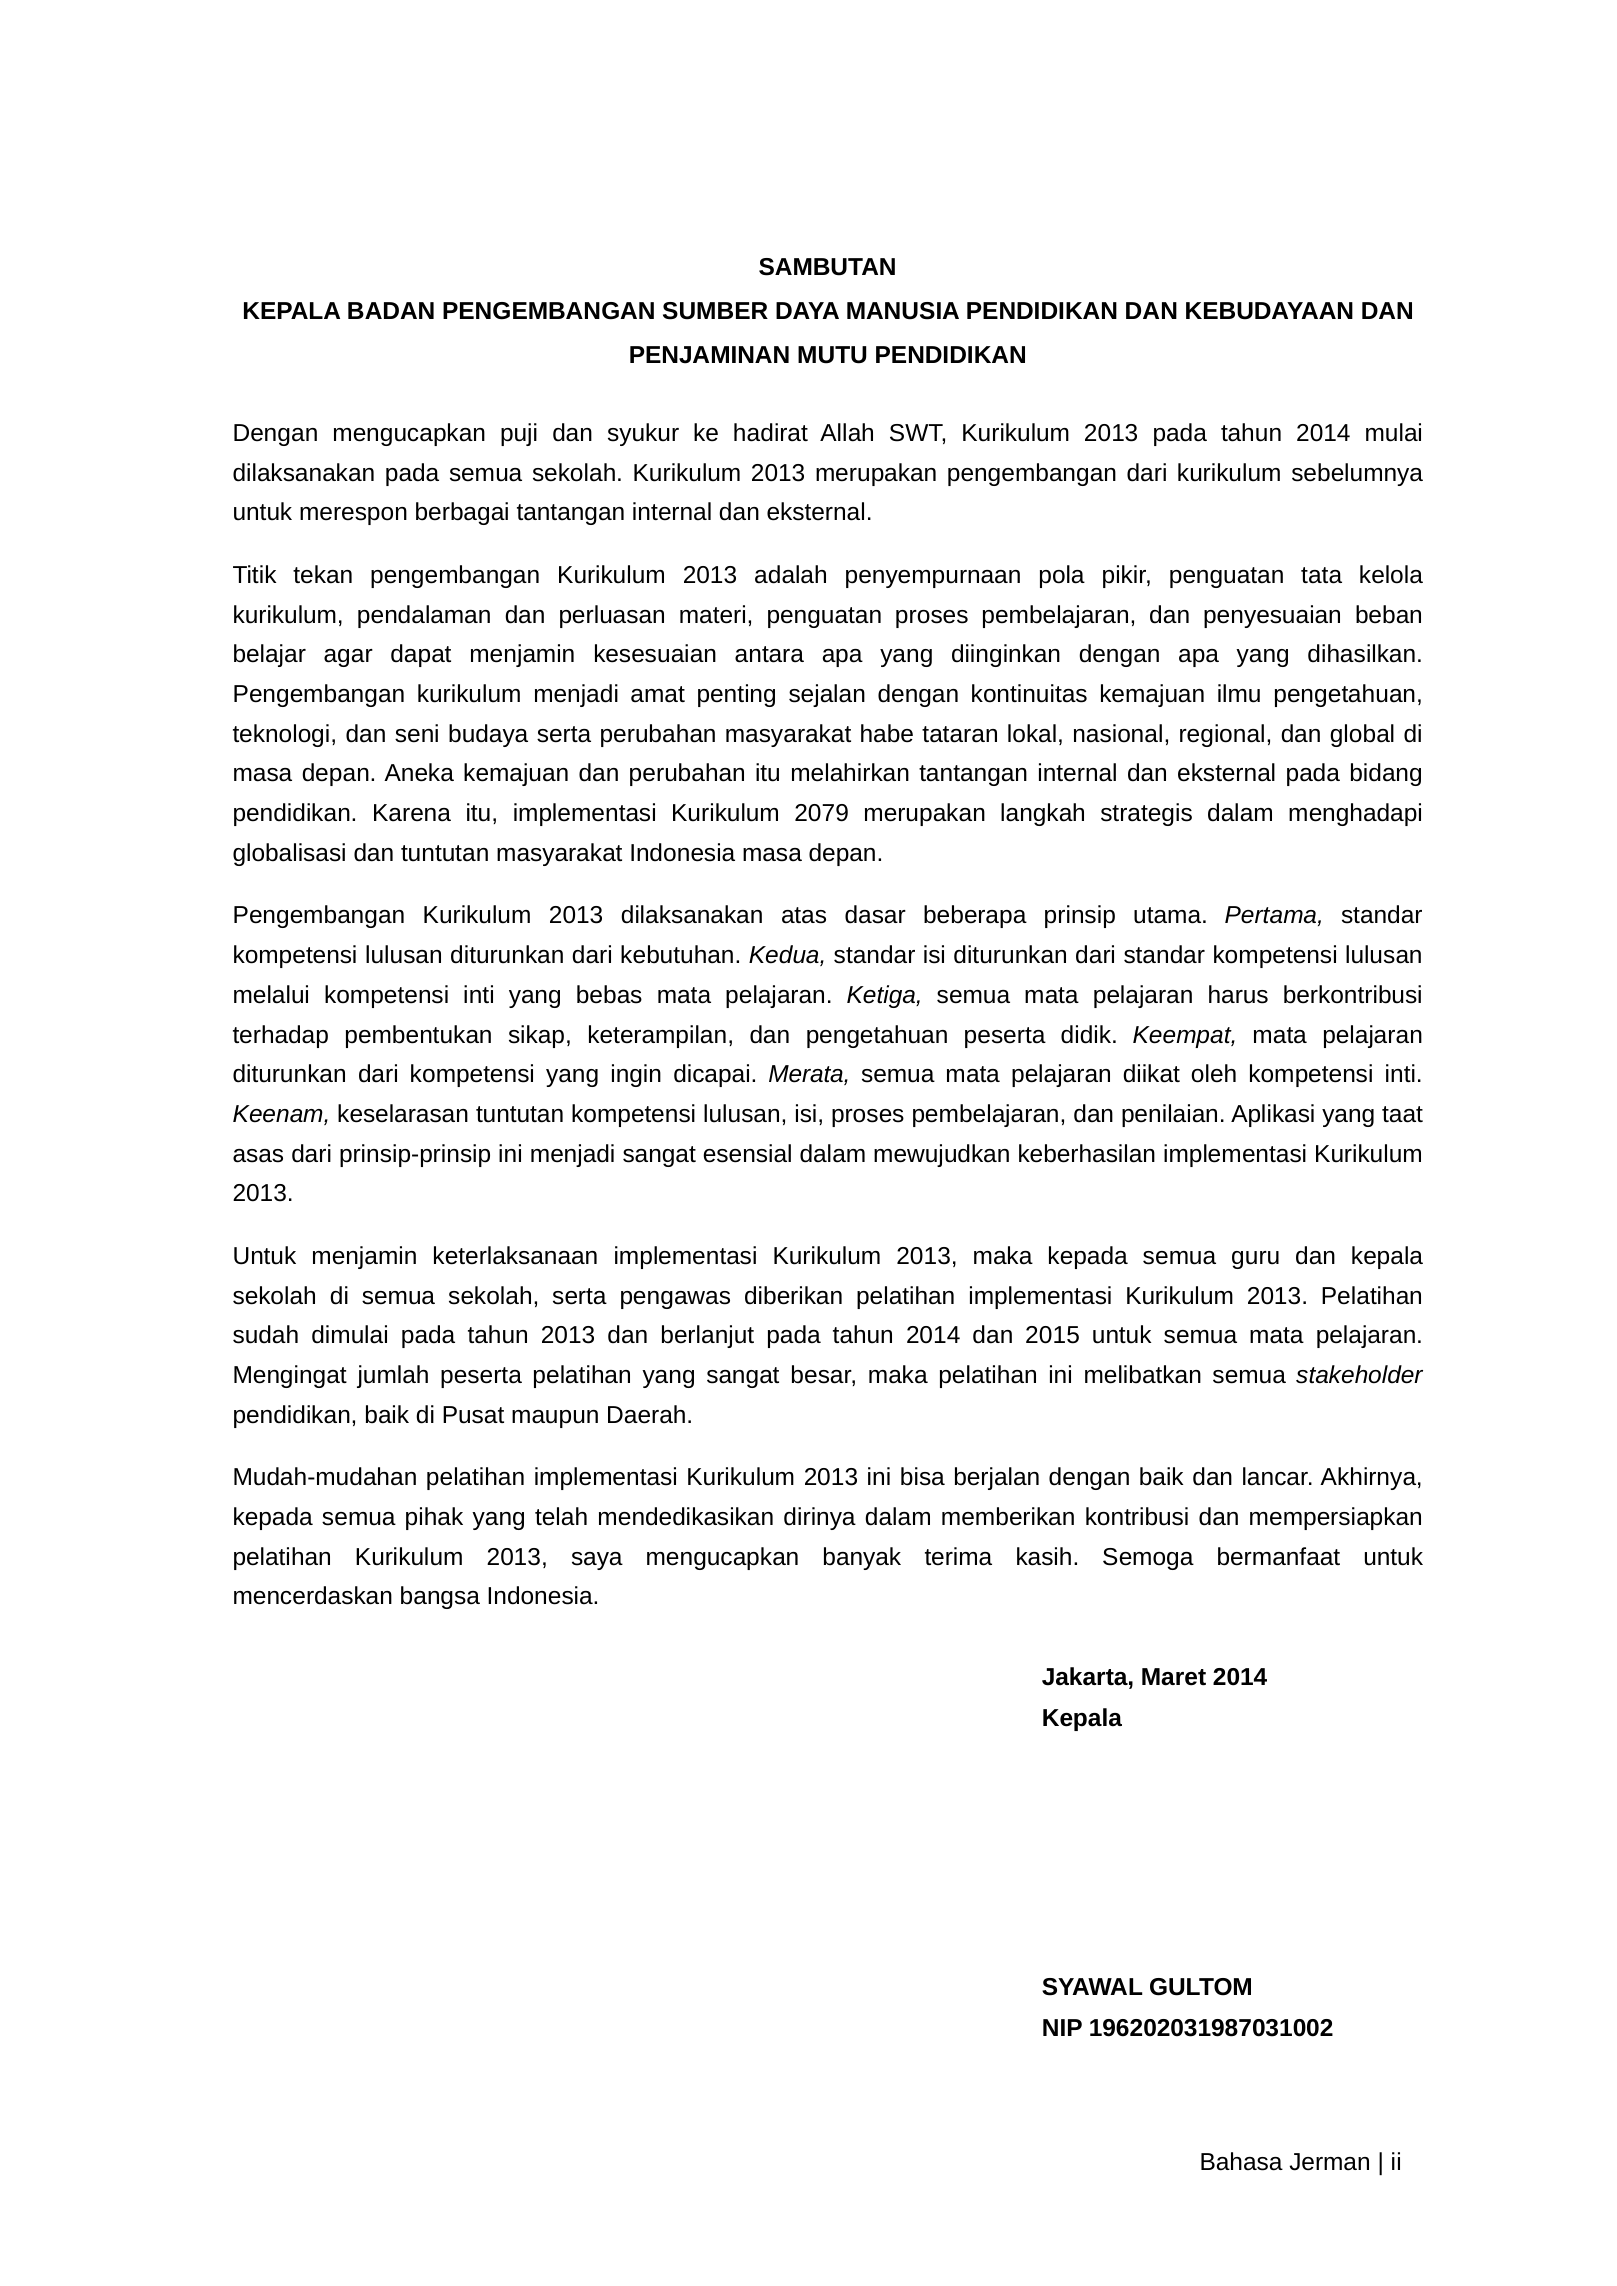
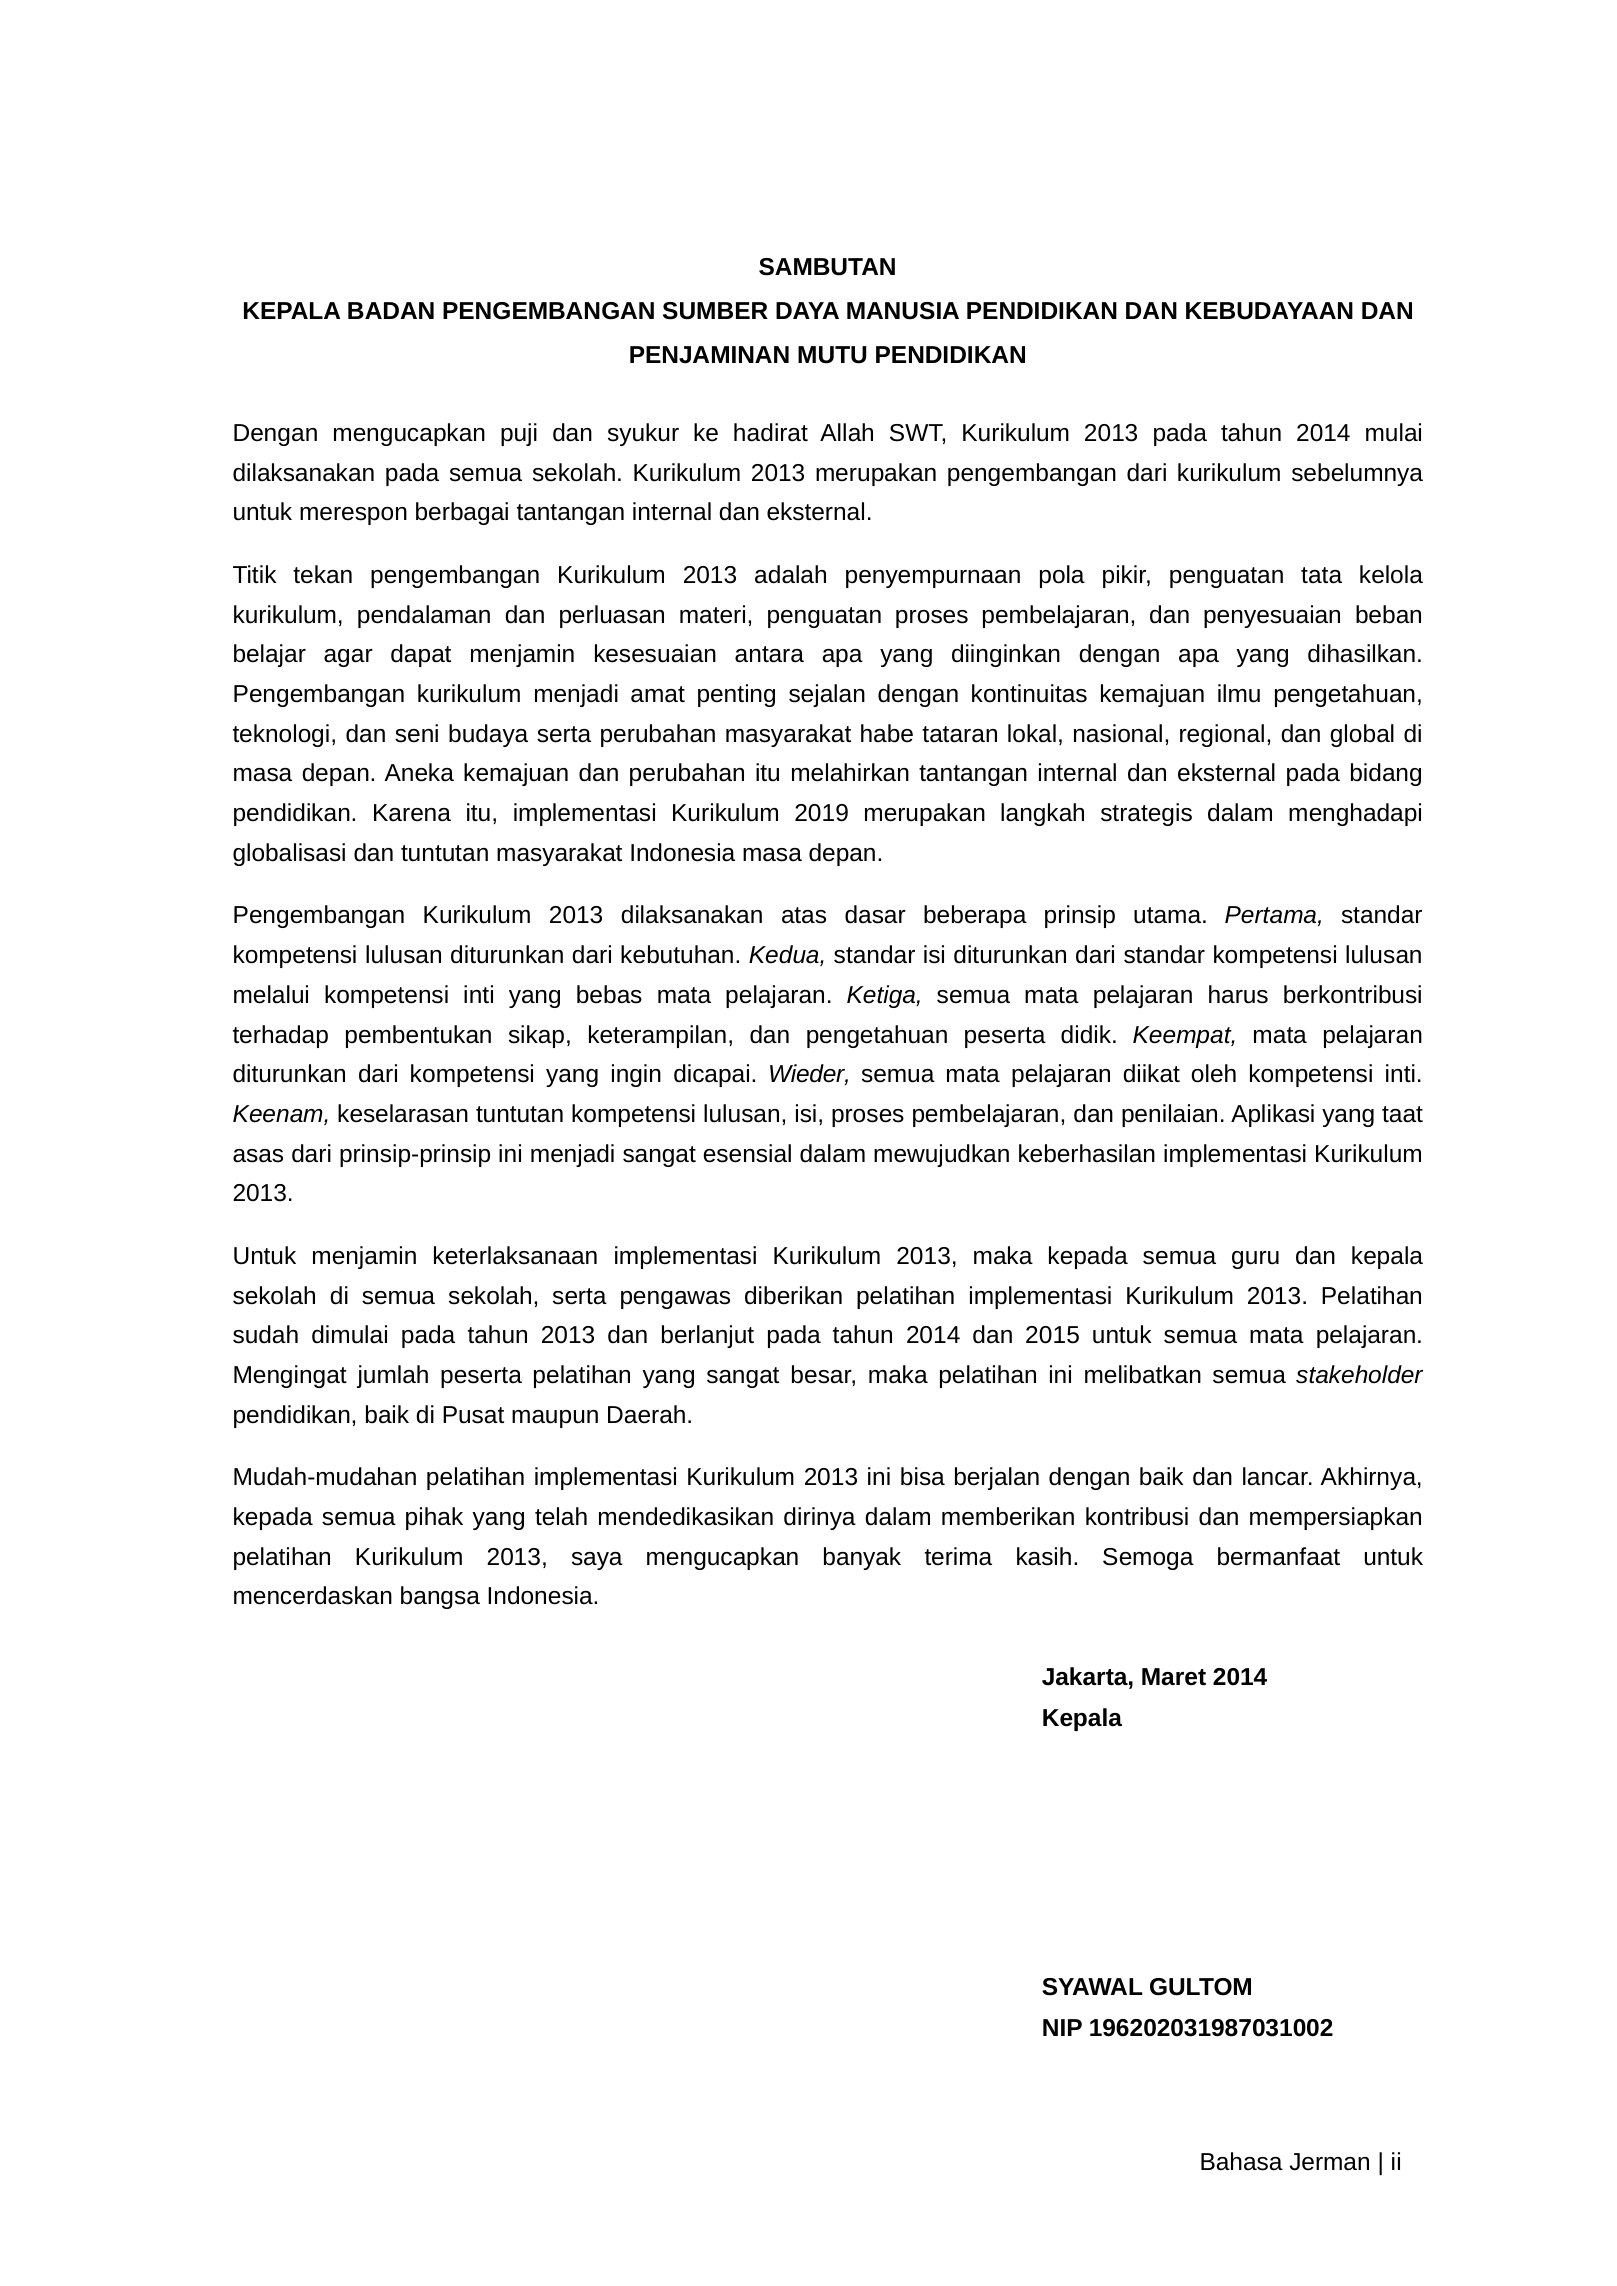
2079: 2079 -> 2019 (822, 814)
Merata: Merata -> Wieder (809, 1075)
